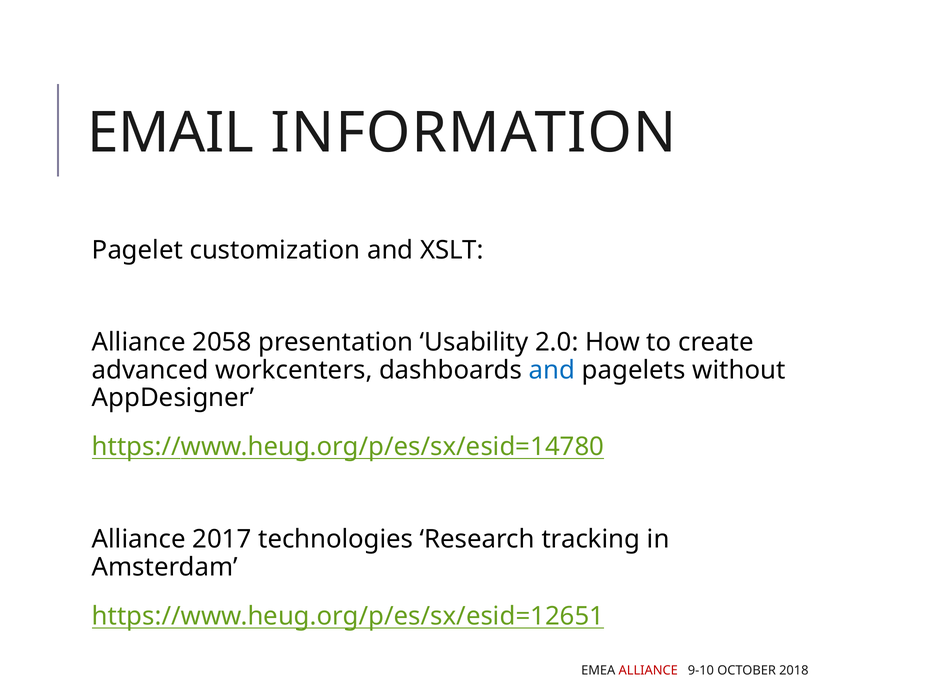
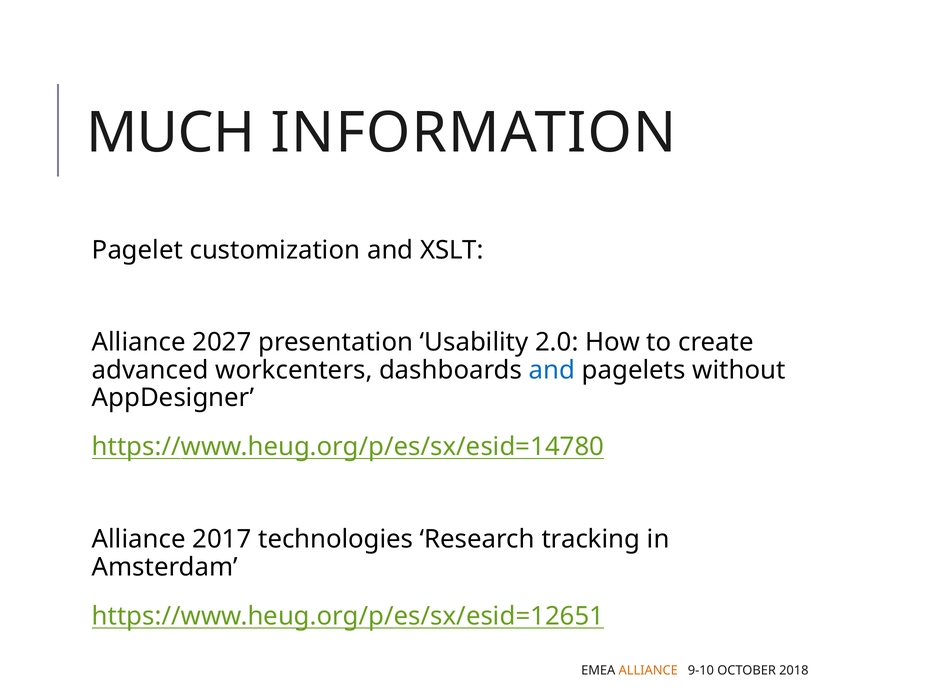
EMAIL: EMAIL -> MUCH (171, 133)
2058: 2058 -> 2027 (222, 342)
ALLIANCE colour: red -> orange (648, 670)
